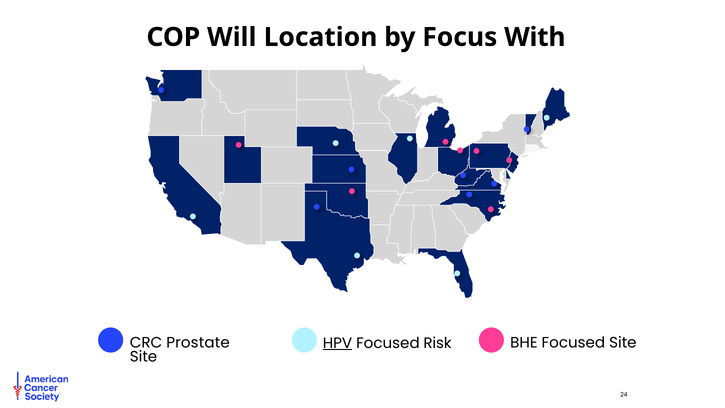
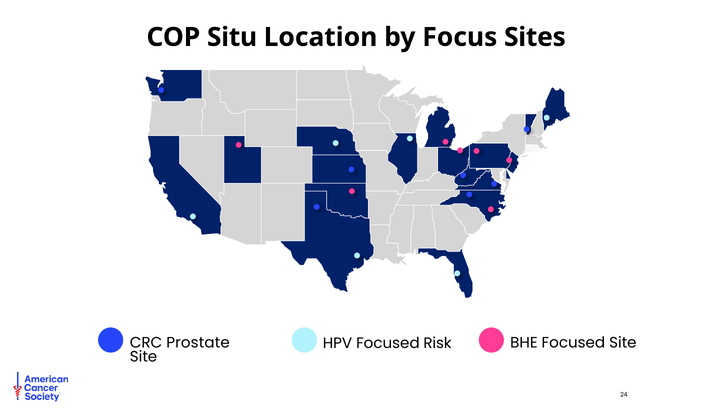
Will: Will -> Situ (232, 37)
With: With -> Sites (535, 37)
HPV underline: present -> none (337, 343)
